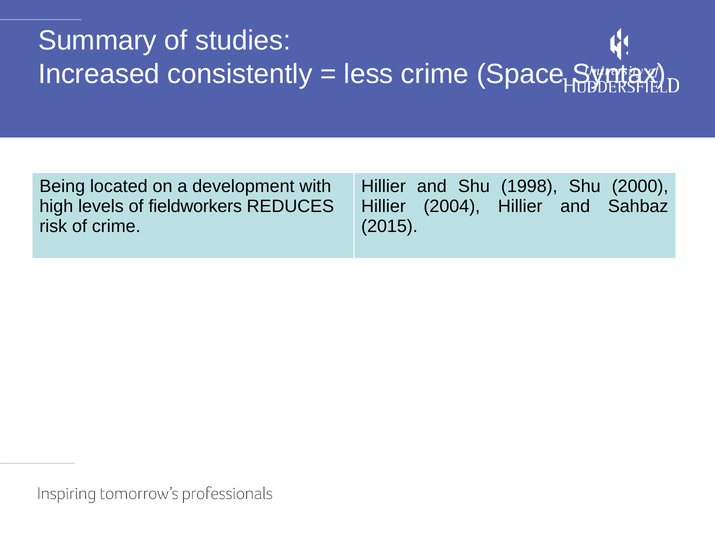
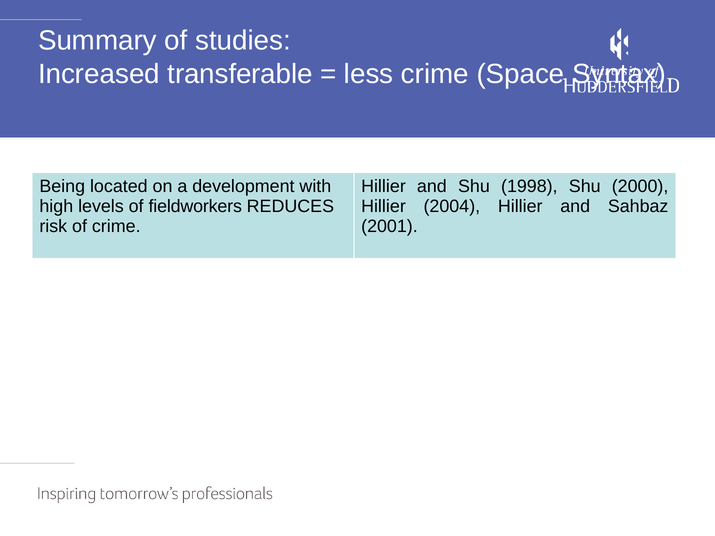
consistently: consistently -> transferable (240, 74)
2015: 2015 -> 2001 (389, 226)
